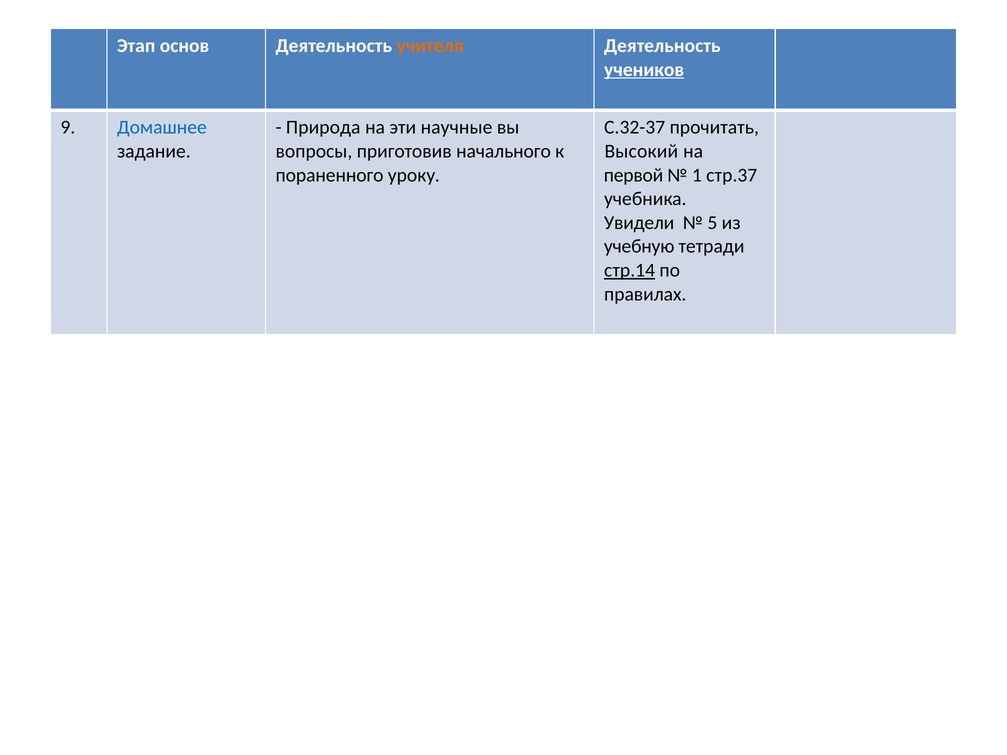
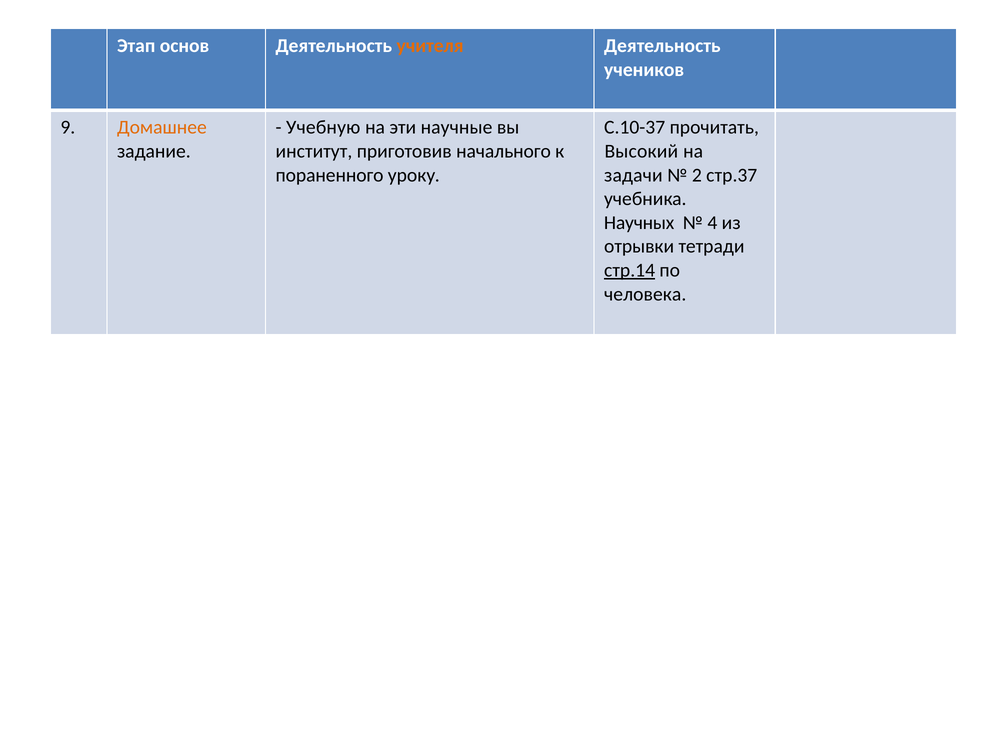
учеников underline: present -> none (644, 70)
Домашнее colour: blue -> orange (162, 127)
Природа: Природа -> Учебную (323, 127)
С.32-37: С.32-37 -> С.10-37 (635, 127)
вопросы: вопросы -> институт (314, 151)
первой: первой -> задачи (633, 175)
1: 1 -> 2 (697, 175)
Увидели: Увидели -> Научных (639, 223)
5: 5 -> 4 (712, 223)
учебную: учебную -> отрывки (639, 247)
правилах: правилах -> человека (645, 294)
